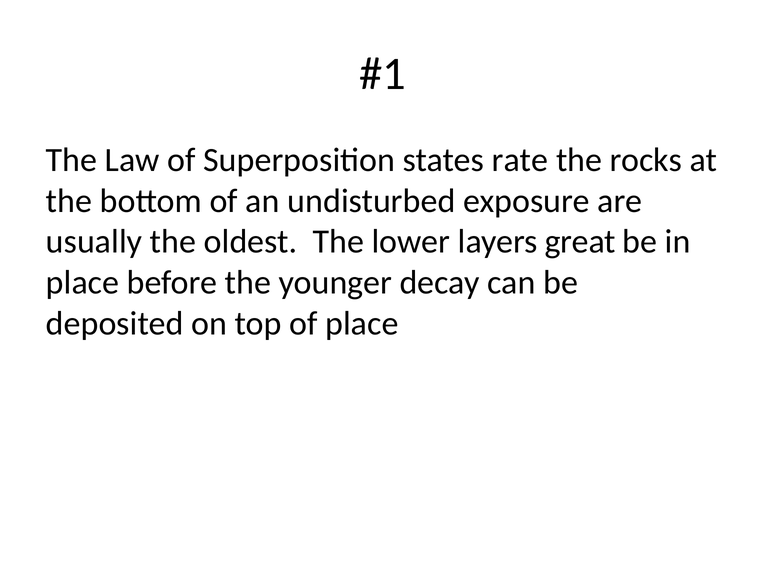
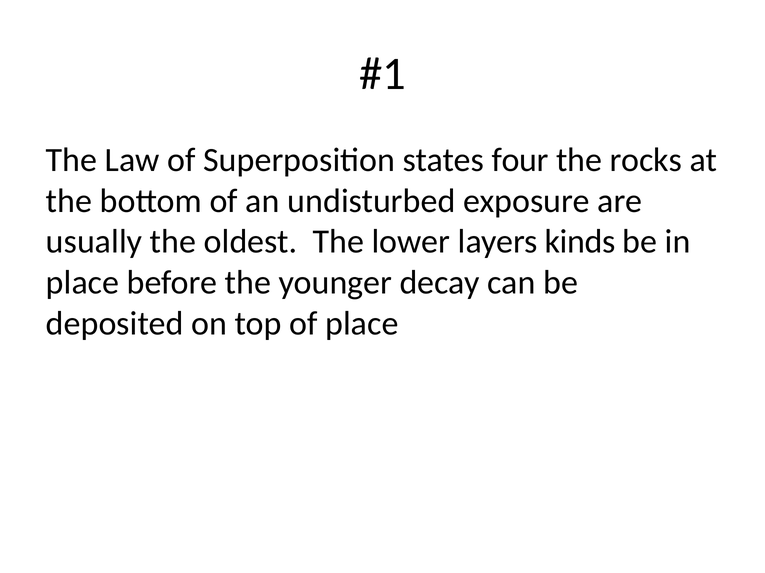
rate: rate -> four (520, 160)
great: great -> kinds (580, 242)
